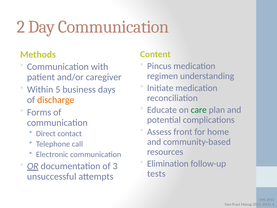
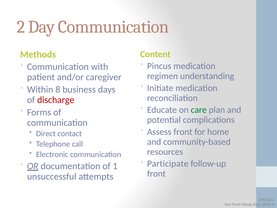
5: 5 -> 8 (58, 89)
discharge colour: orange -> red (56, 100)
Elimination: Elimination -> Participate (168, 163)
3: 3 -> 1 (115, 166)
tests: tests -> front (156, 173)
